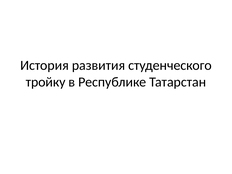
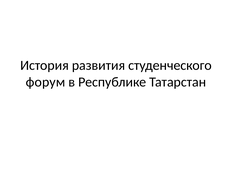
тройку: тройку -> форум (45, 82)
